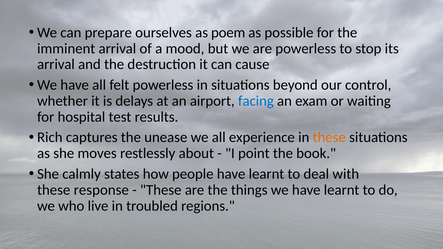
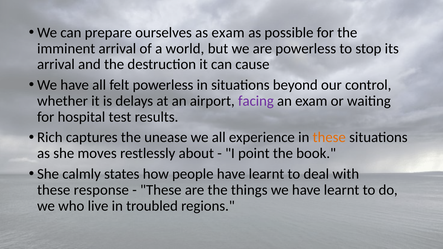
as poem: poem -> exam (228, 33)
mood: mood -> world (185, 49)
facing colour: blue -> purple (256, 101)
